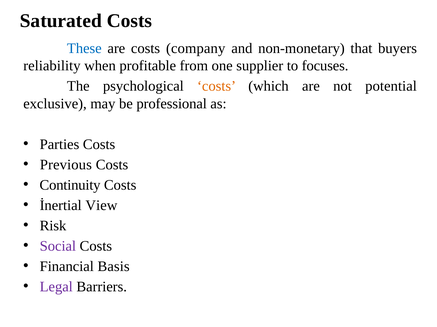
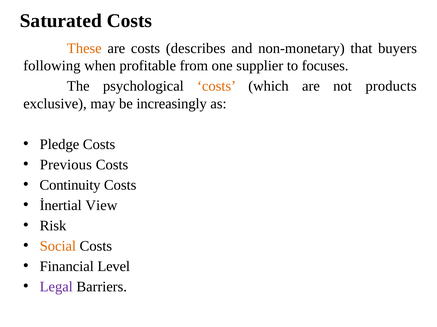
These colour: blue -> orange (84, 48)
company: company -> describes (196, 48)
reliability: reliability -> following (52, 66)
potential: potential -> products (391, 86)
professional: professional -> increasingly (172, 104)
Parties: Parties -> Pledge (59, 145)
Social colour: purple -> orange (58, 247)
Basis: Basis -> Level (114, 267)
